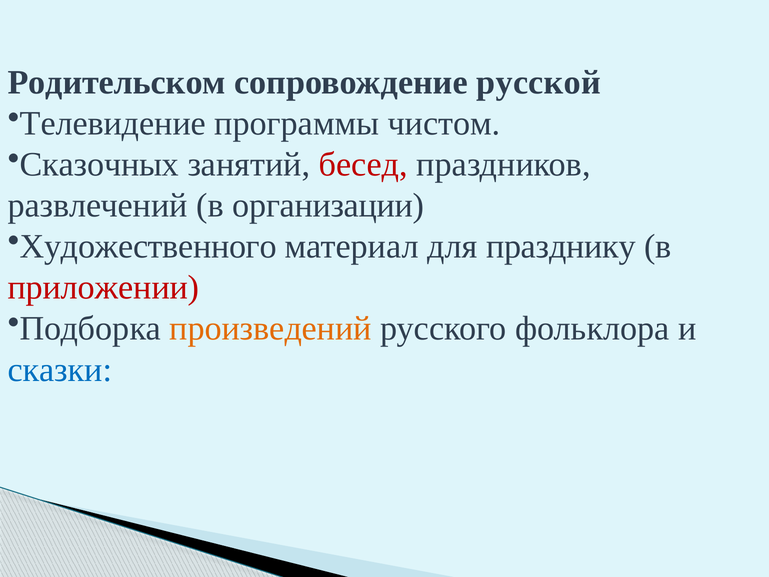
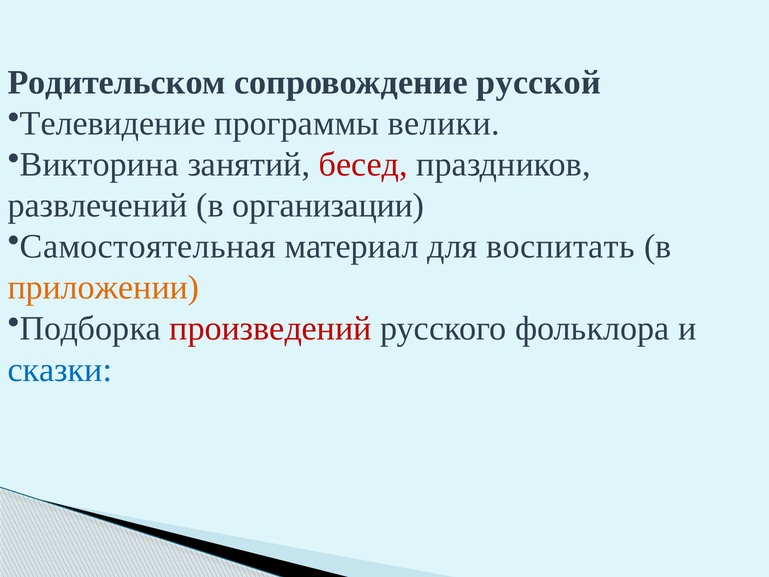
чистом: чистом -> велики (444, 123)
Сказочных: Сказочных -> Викторина (99, 164)
Художественного: Художественного -> Самостоятельная (148, 246)
празднику: празднику -> воспитать (561, 246)
приложении colour: red -> orange (103, 288)
произведений colour: orange -> red (271, 329)
